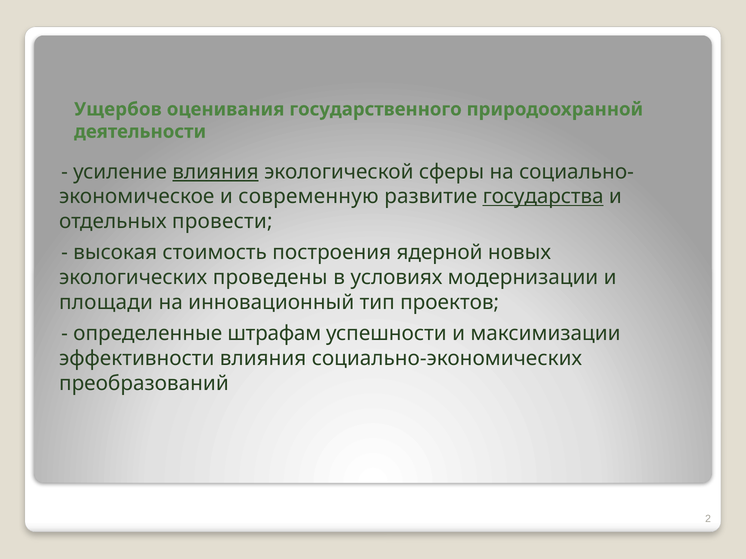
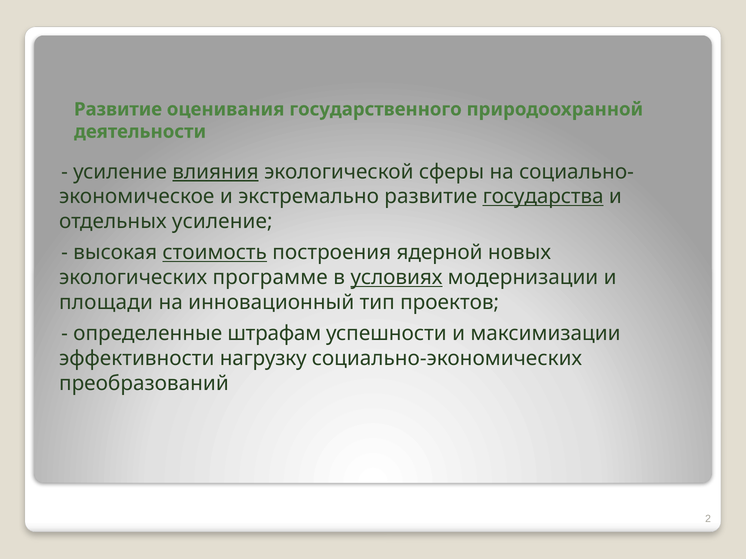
Ущербов: Ущербов -> Развитие (118, 109)
современную: современную -> экстремально (309, 197)
отдельных провести: провести -> усиление (222, 222)
стоимость underline: none -> present (215, 253)
проведены: проведены -> программе (270, 278)
условиях underline: none -> present (396, 278)
эффективности влияния: влияния -> нагрузку (263, 359)
